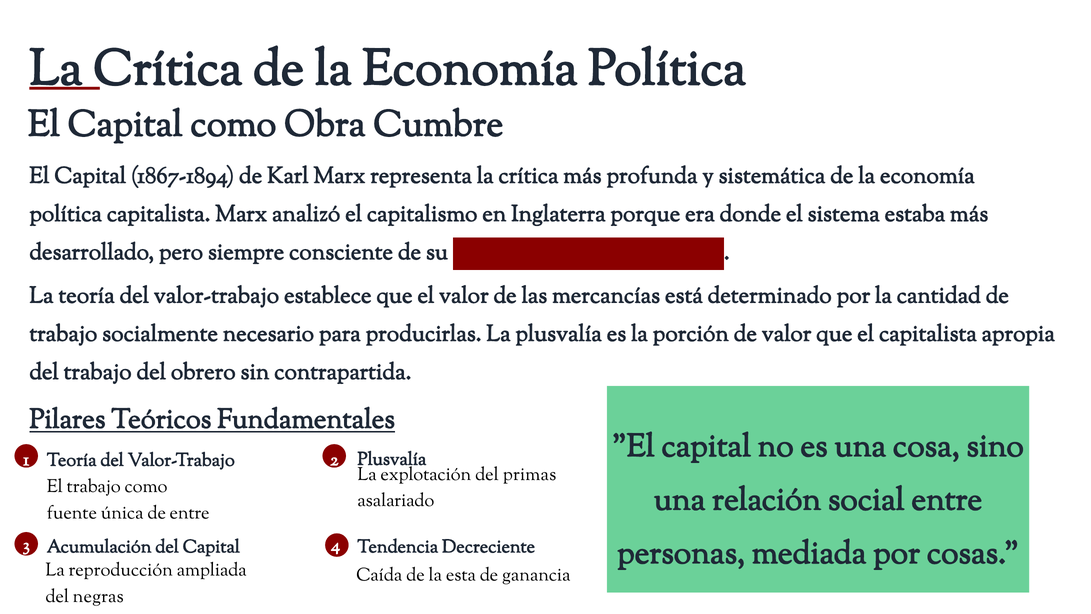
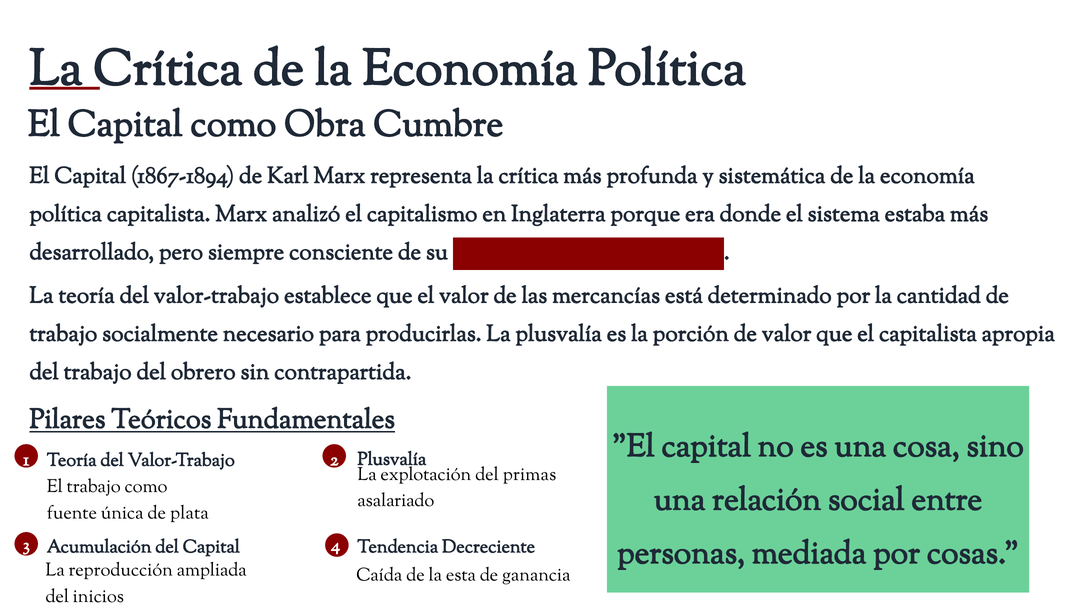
de entre: entre -> plata (189, 512)
negras: negras -> inicios (98, 596)
